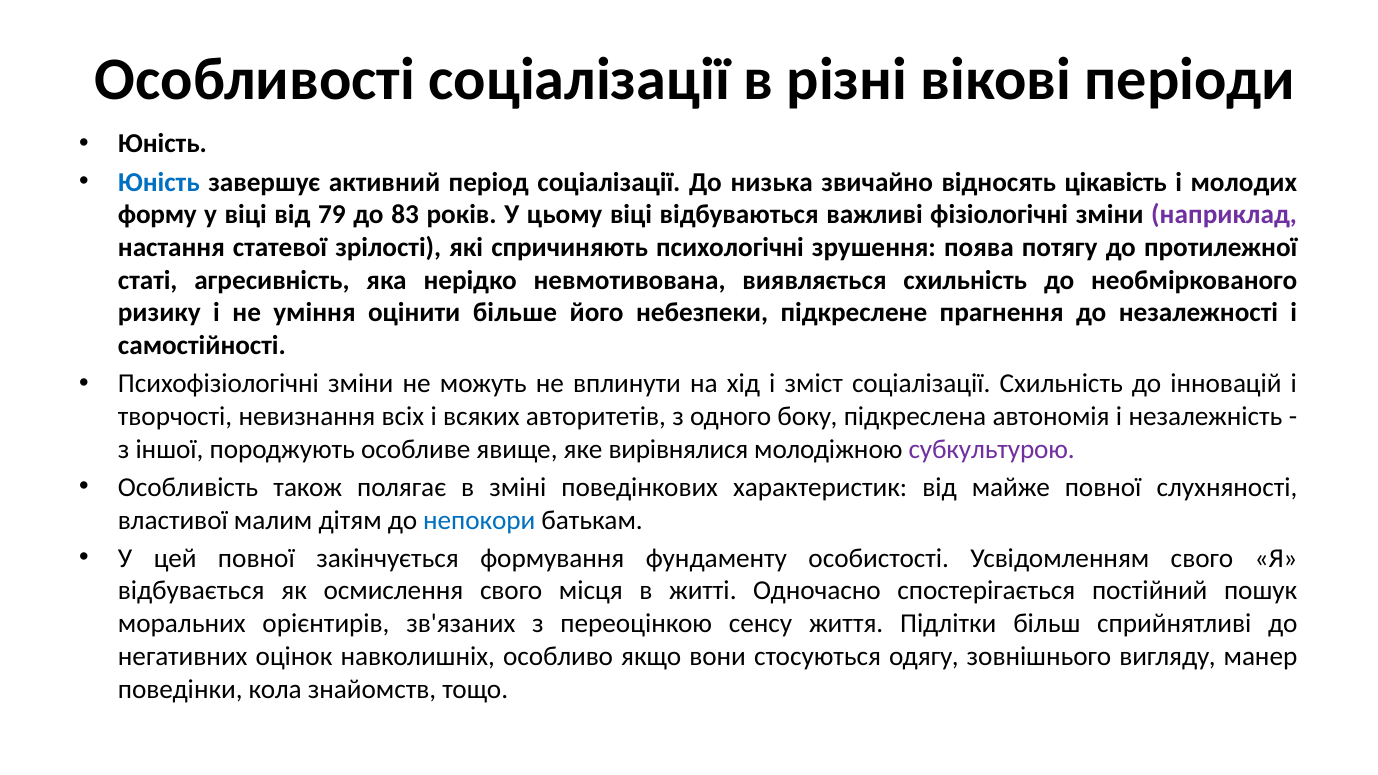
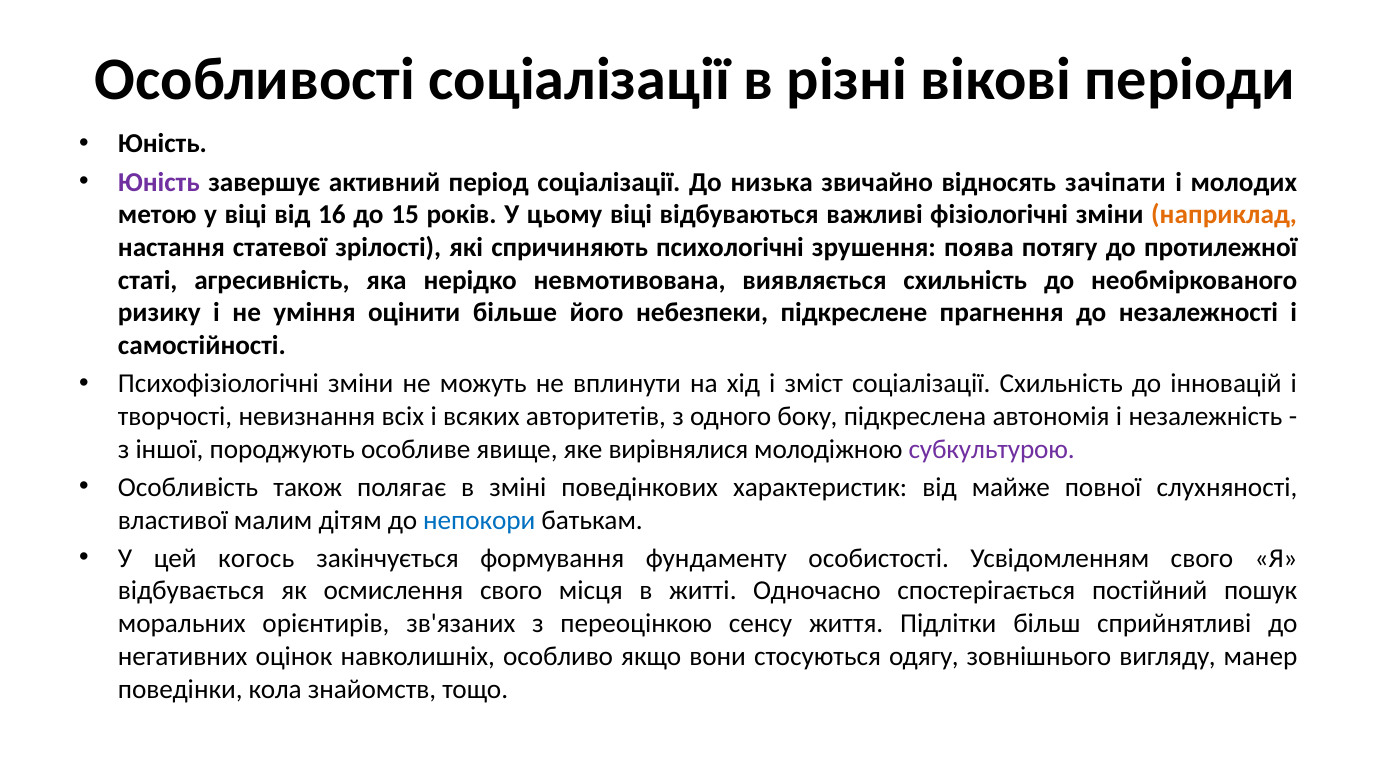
Юність colour: blue -> purple (159, 182)
цікавість: цікавість -> зачіпати (1115, 182)
форму: форму -> метою (157, 215)
79: 79 -> 16 (332, 215)
83: 83 -> 15 (405, 215)
наприклад colour: purple -> orange (1224, 215)
цей повної: повної -> когось (256, 558)
